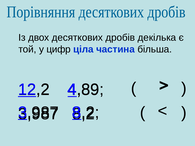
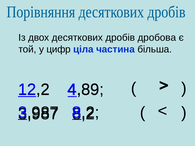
декілька: декілька -> дробова (157, 38)
